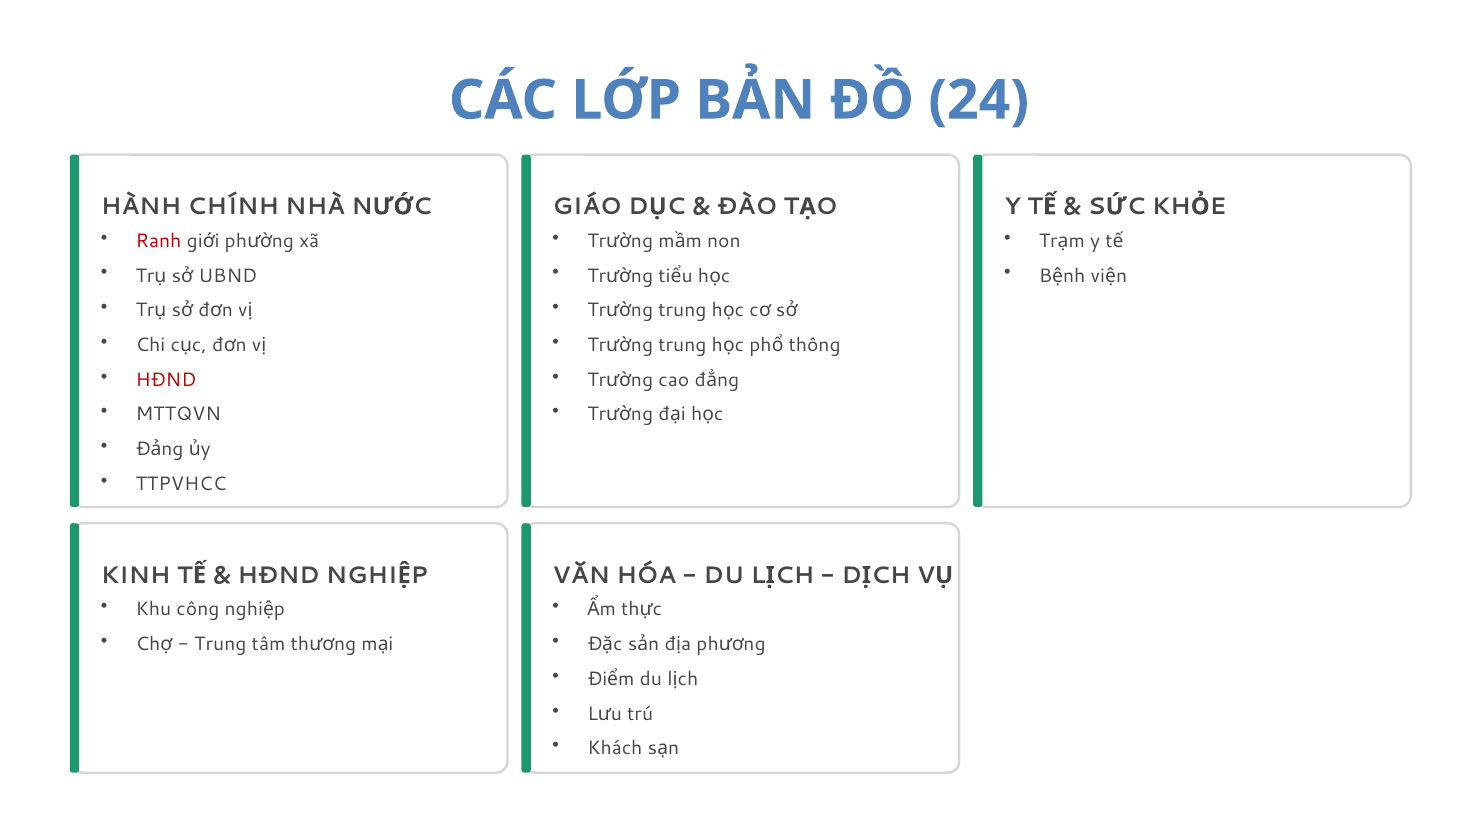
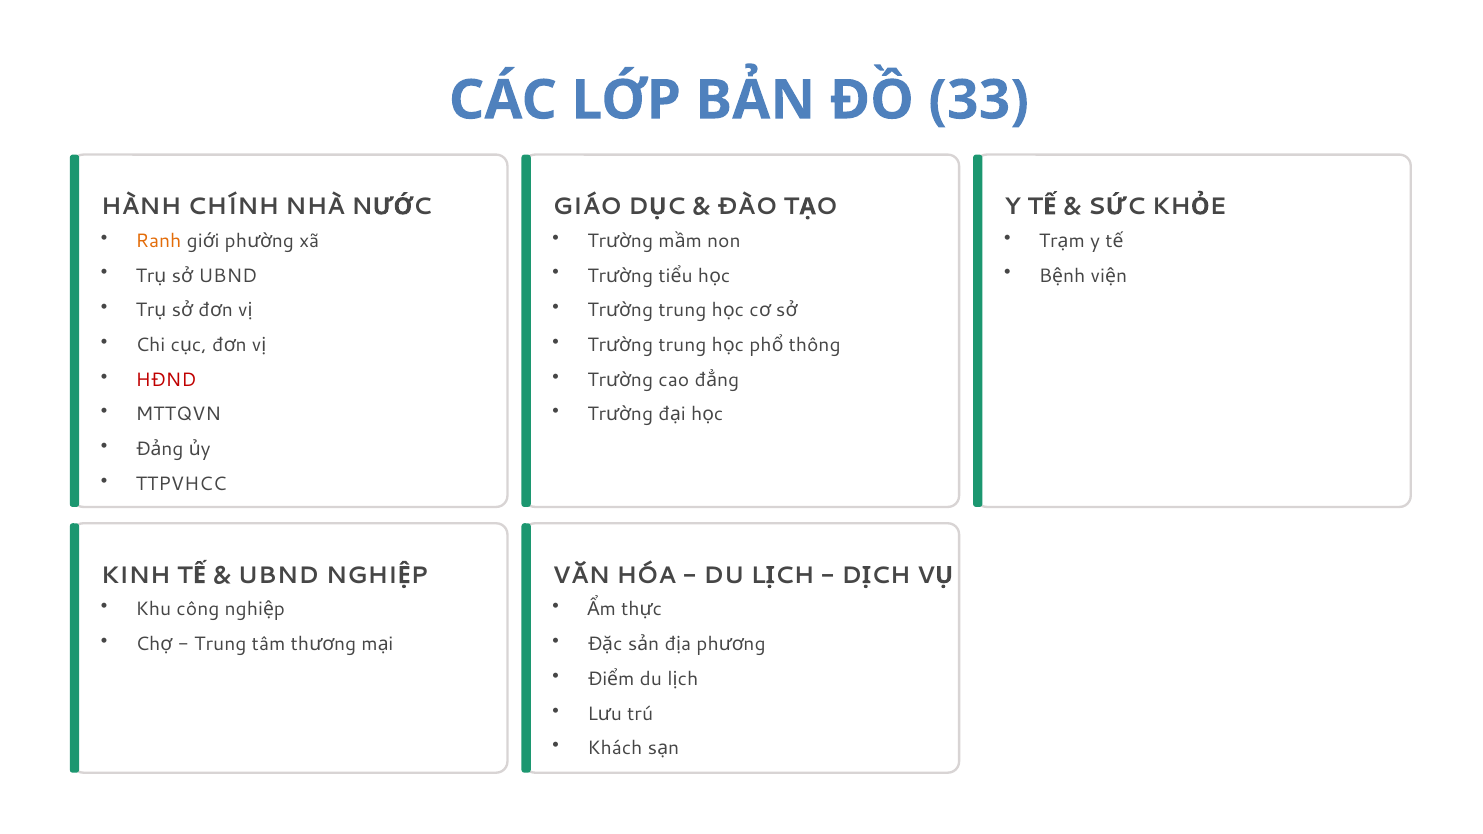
24: 24 -> 33 (979, 100)
Ranh colour: red -> orange (159, 241)
HĐND: HĐND -> UBND (278, 575)
